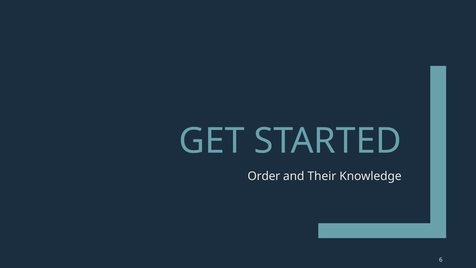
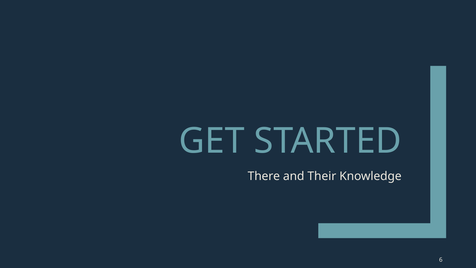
Order: Order -> There (264, 176)
